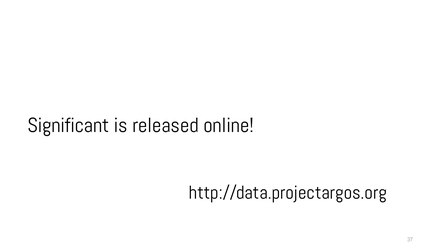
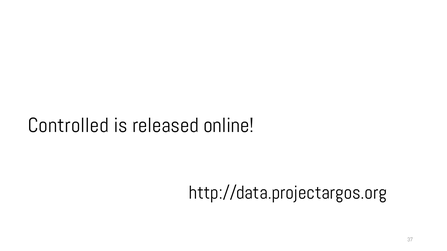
Significant: Significant -> Controlled (68, 126)
